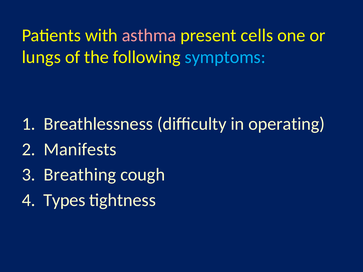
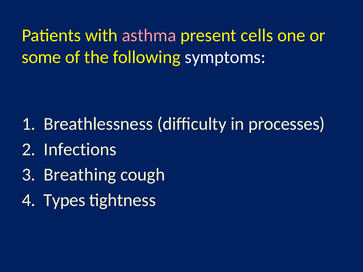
lungs: lungs -> some (41, 57)
symptoms colour: light blue -> white (225, 57)
operating: operating -> processes (287, 124)
Manifests: Manifests -> Infections (80, 150)
